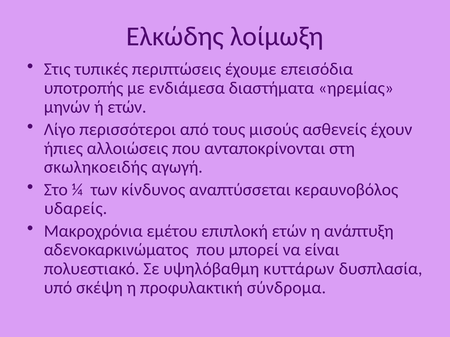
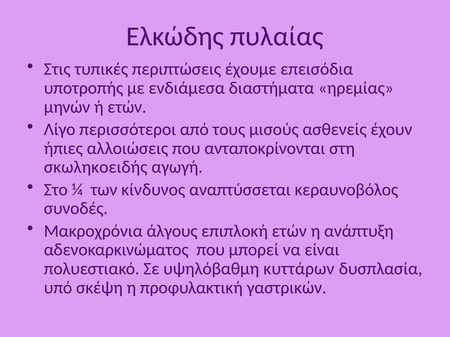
λοίμωξη: λοίμωξη -> πυλαίας (277, 36)
υδαρείς: υδαρείς -> συνοδές (76, 209)
εμέτου: εμέτου -> άλγους (172, 231)
σύνδρομα: σύνδρομα -> γαστρικών (287, 288)
